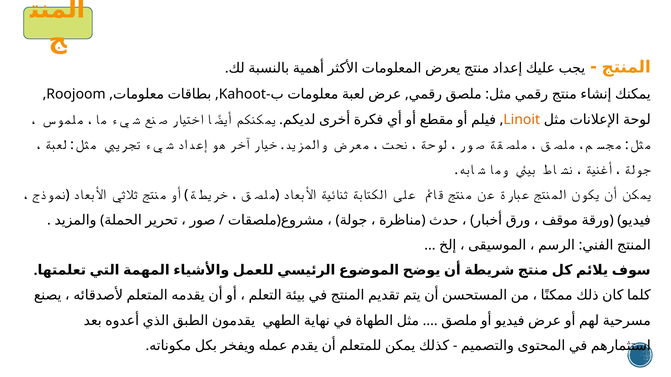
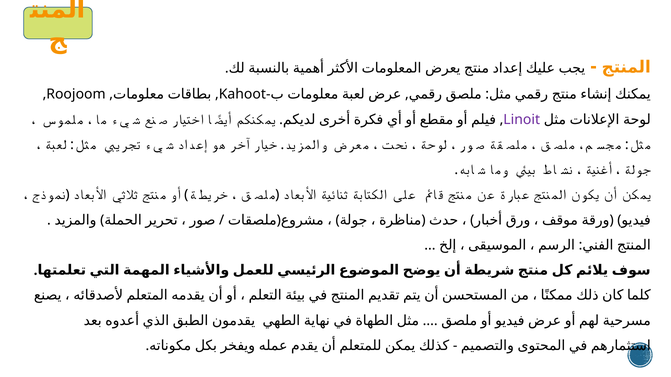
Linoit colour: orange -> purple (522, 120)
